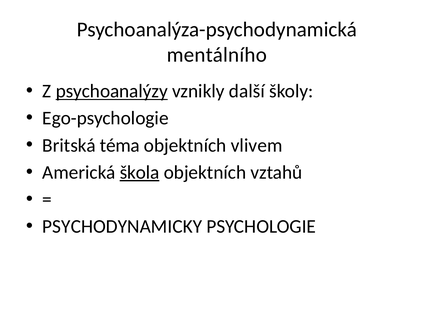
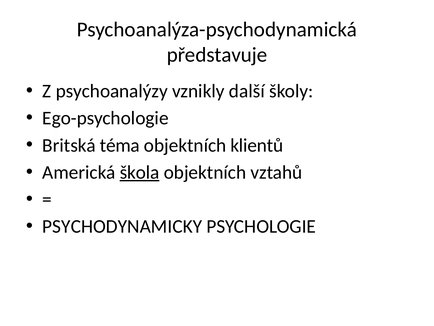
mentálního: mentálního -> představuje (217, 55)
psychoanalýzy underline: present -> none (112, 91)
vlivem: vlivem -> klientů (257, 145)
